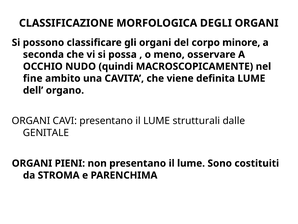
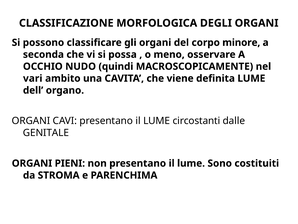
fine: fine -> vari (33, 78)
strutturali: strutturali -> circostanti (196, 121)
